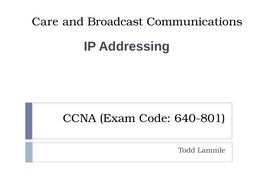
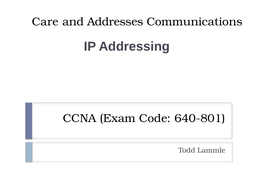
Broadcast: Broadcast -> Addresses (115, 22)
